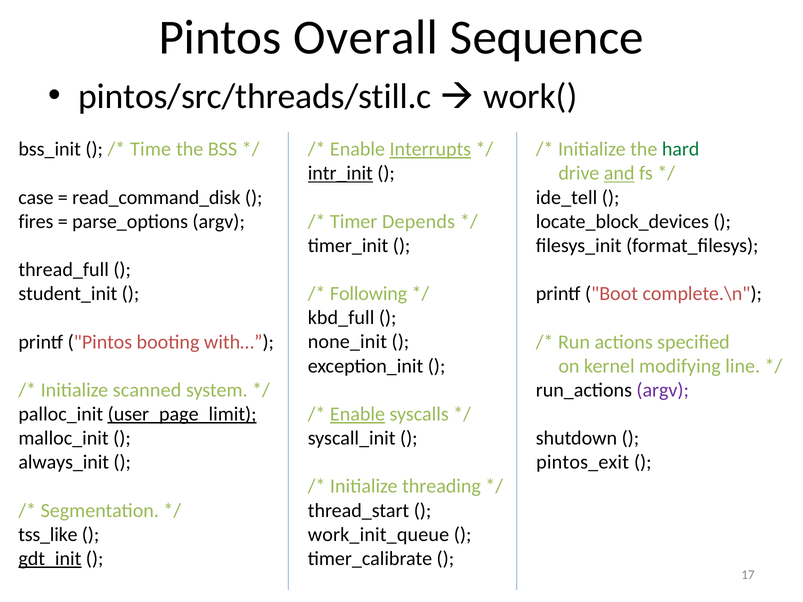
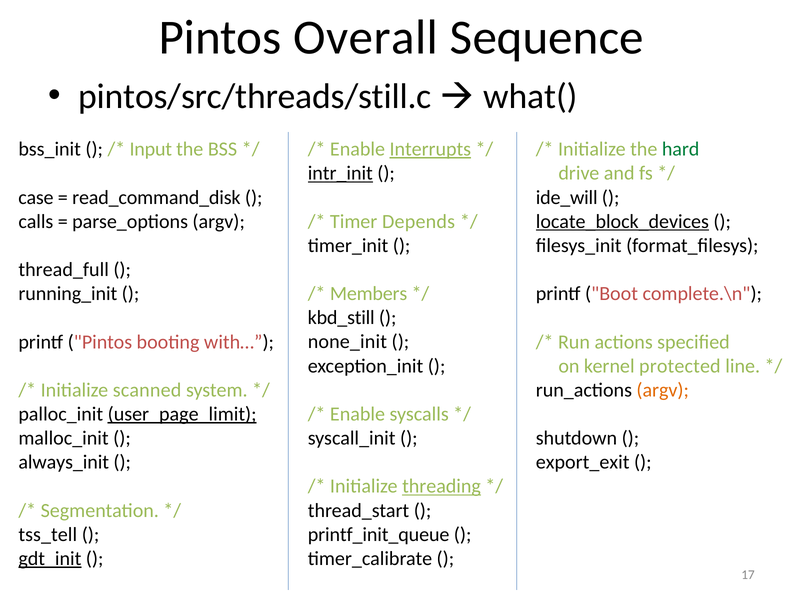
work(: work( -> what( (530, 96)
Time: Time -> Input (151, 149)
and underline: present -> none (619, 173)
ide_tell: ide_tell -> ide_will (567, 198)
fires: fires -> calls (36, 222)
locate_block_devices underline: none -> present (622, 222)
Following: Following -> Members (369, 294)
student_init: student_init -> running_init (68, 294)
kbd_full: kbd_full -> kbd_still (341, 318)
modifying: modifying -> protected (680, 366)
argv colour: purple -> orange (663, 390)
Enable underline: present -> none (358, 414)
pintos_exit: pintos_exit -> export_exit (583, 462)
threading underline: none -> present (442, 487)
work_init_queue: work_init_queue -> printf_init_queue (379, 535)
tss_like: tss_like -> tss_tell (48, 535)
